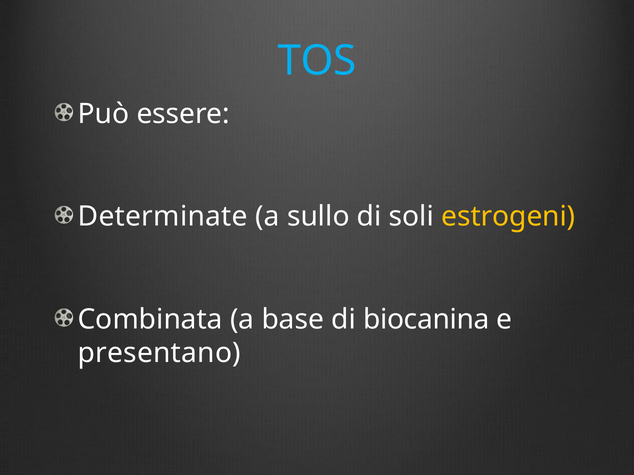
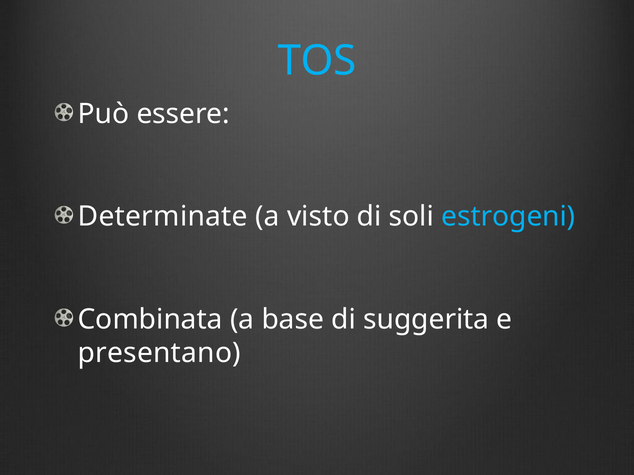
sullo: sullo -> visto (318, 217)
estrogeni colour: yellow -> light blue (508, 217)
biocanina: biocanina -> suggerita (426, 320)
